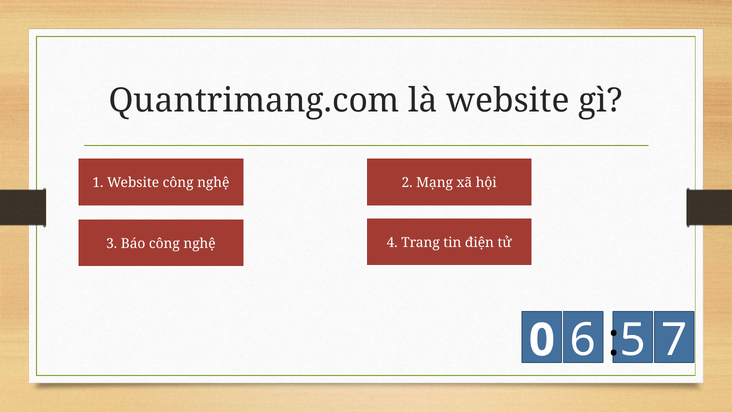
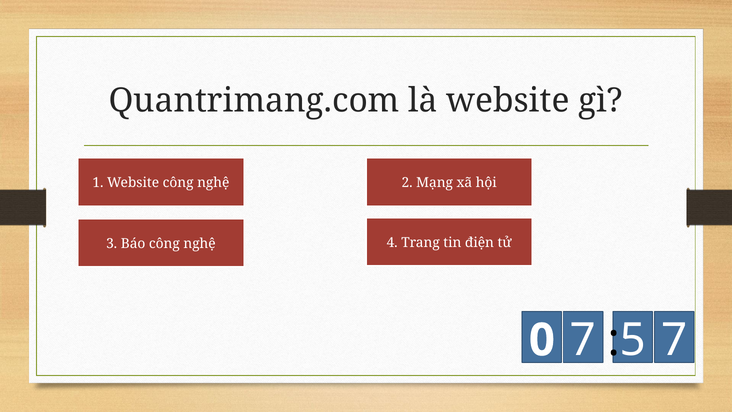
0 6: 6 -> 7 (583, 340)
